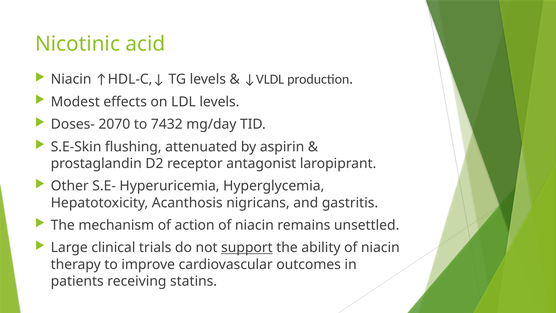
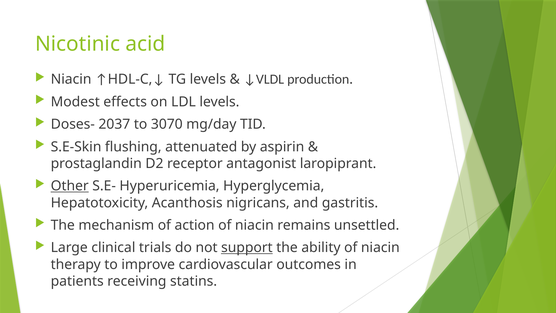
2070: 2070 -> 2037 (114, 124)
7432: 7432 -> 3070 (167, 124)
Other underline: none -> present (70, 186)
